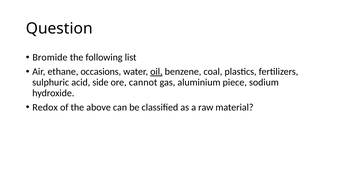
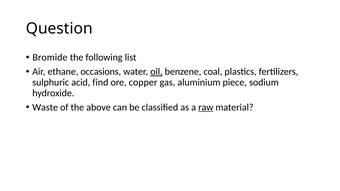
side: side -> find (100, 82)
cannot: cannot -> copper (143, 82)
Redox: Redox -> Waste (45, 107)
raw underline: none -> present (206, 107)
